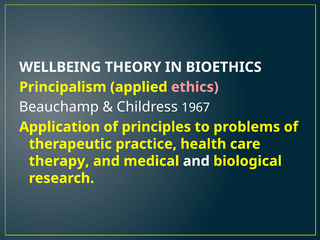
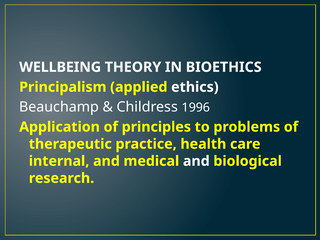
ethics colour: pink -> white (195, 87)
1967: 1967 -> 1996 (196, 108)
therapy: therapy -> internal (59, 161)
